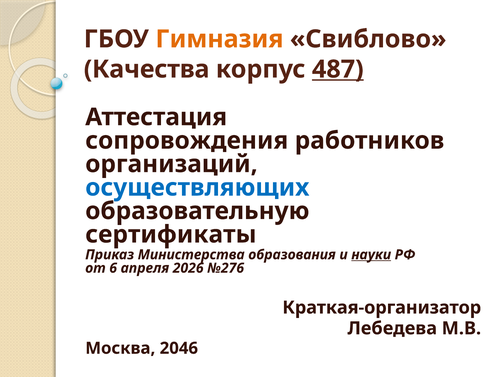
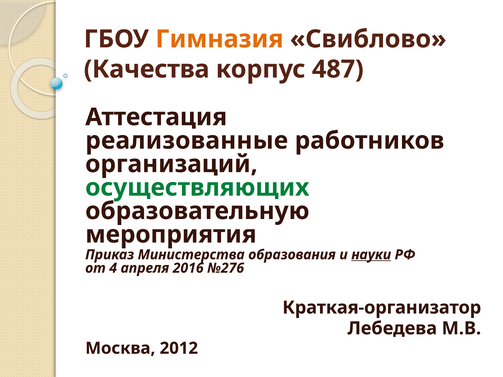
487 underline: present -> none (338, 69)
сопровождения: сопровождения -> реализованные (187, 141)
осуществляющих colour: blue -> green (197, 188)
сертификаты: сертификаты -> мероприятия (171, 235)
6: 6 -> 4 (113, 268)
2026: 2026 -> 2016 (188, 268)
2046: 2046 -> 2012 (179, 348)
